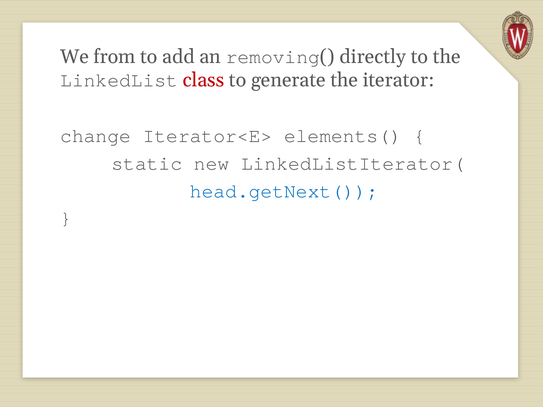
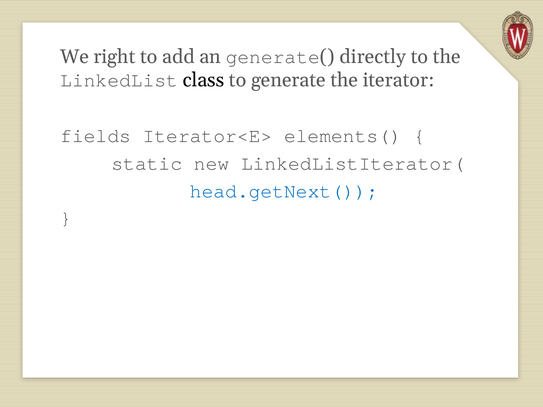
from: from -> right (115, 57)
an removing: removing -> generate (273, 57)
class colour: red -> black (204, 80)
change: change -> fields (96, 136)
